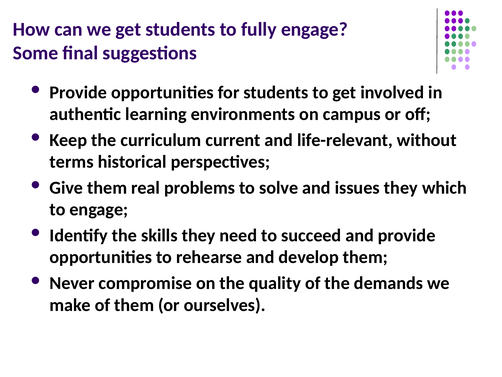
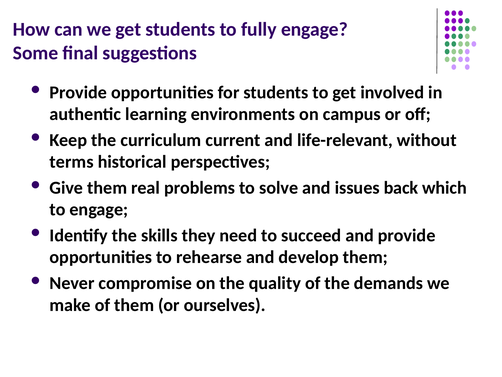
issues they: they -> back (401, 188)
